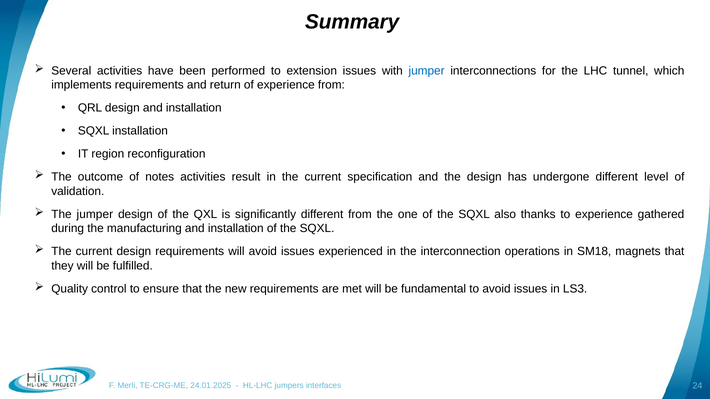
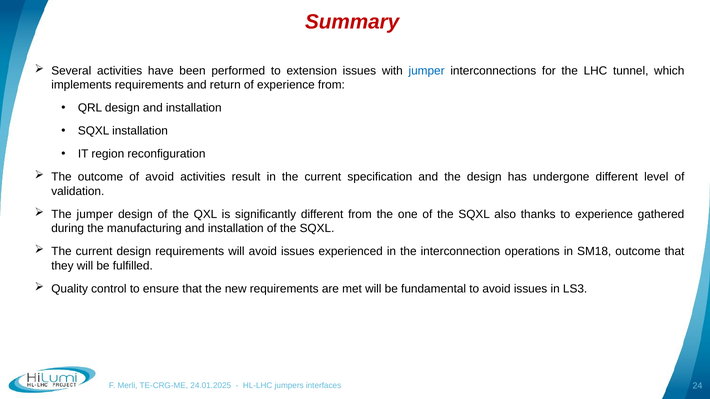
Summary colour: black -> red (352, 22)
of notes: notes -> avoid (160, 177)
SM18 magnets: magnets -> outcome (638, 252)
